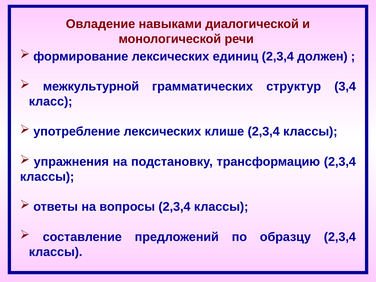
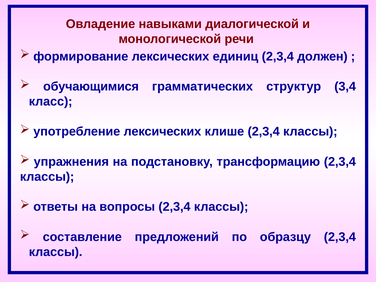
межкультурной: межкультурной -> обучающимися (91, 86)
